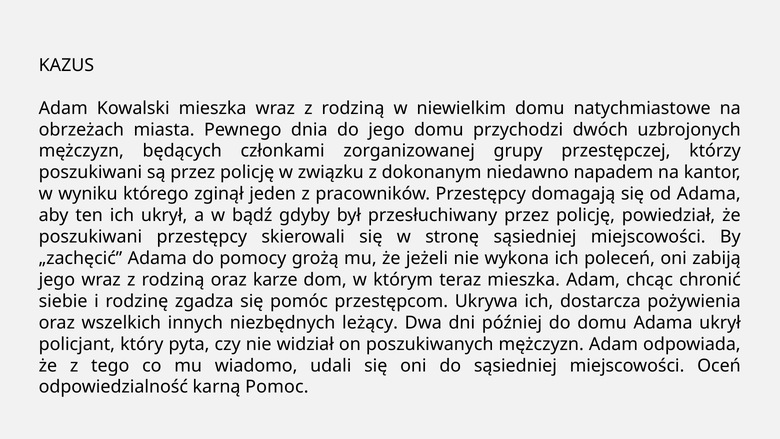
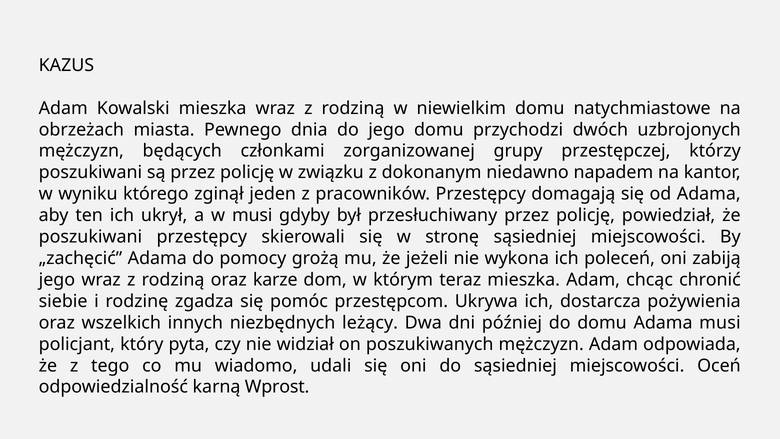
w bądź: bądź -> musi (252, 215)
Adama ukrył: ukrył -> musi (720, 323)
Pomoc: Pomoc -> Wprost (277, 387)
